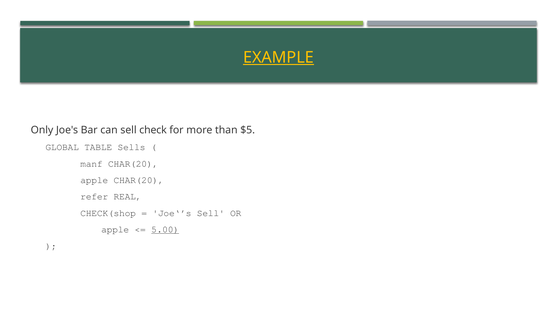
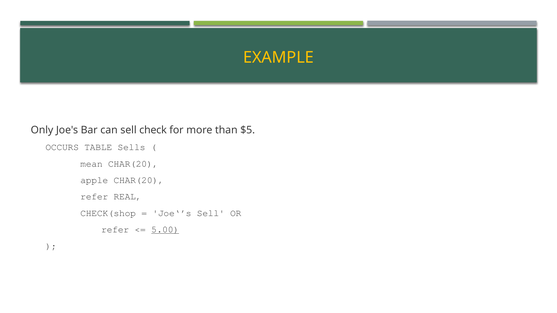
EXAMPLE underline: present -> none (279, 57)
GLOBAL: GLOBAL -> OCCURS (62, 147)
manf: manf -> mean (91, 164)
apple: apple -> refer (115, 230)
